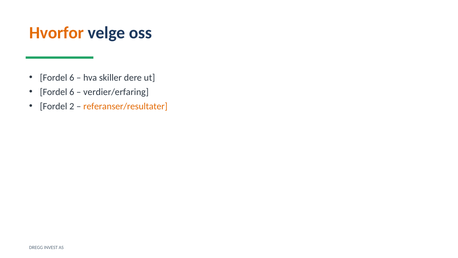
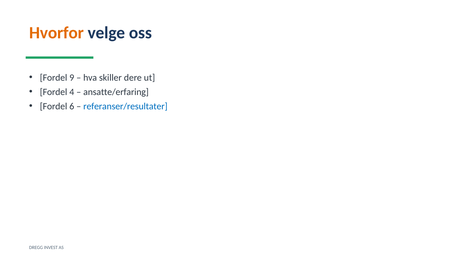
6: 6 -> 9 (72, 78)
6: 6 -> 4 (72, 92)
verdier/erfaring: verdier/erfaring -> ansatte/erfaring (116, 92)
2: 2 -> 6 (72, 106)
referanser/resultater colour: orange -> blue (125, 106)
